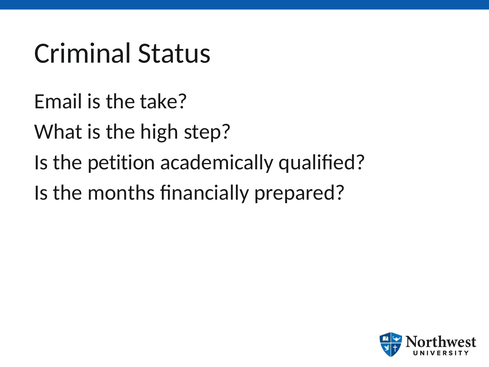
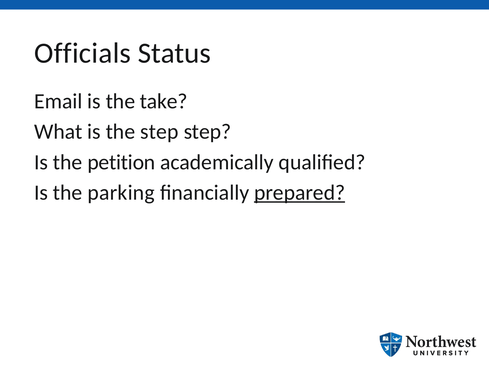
Criminal: Criminal -> Officials (83, 53)
the high: high -> step (159, 132)
months: months -> parking (121, 193)
prepared underline: none -> present (300, 193)
